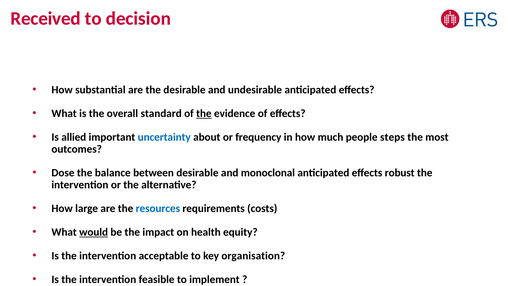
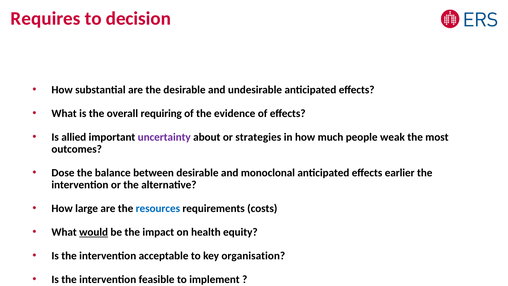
Received: Received -> Requires (46, 18)
standard: standard -> requiring (161, 113)
the underline: present -> none (204, 113)
uncertainty colour: blue -> purple (164, 137)
frequency: frequency -> strategies (258, 137)
steps: steps -> weak (392, 137)
robust: robust -> earlier (400, 173)
